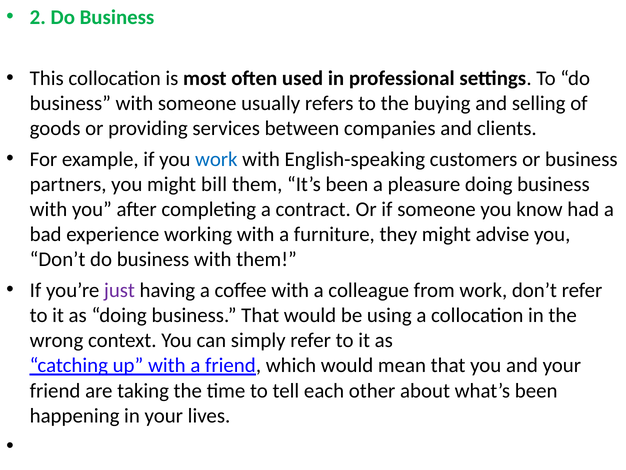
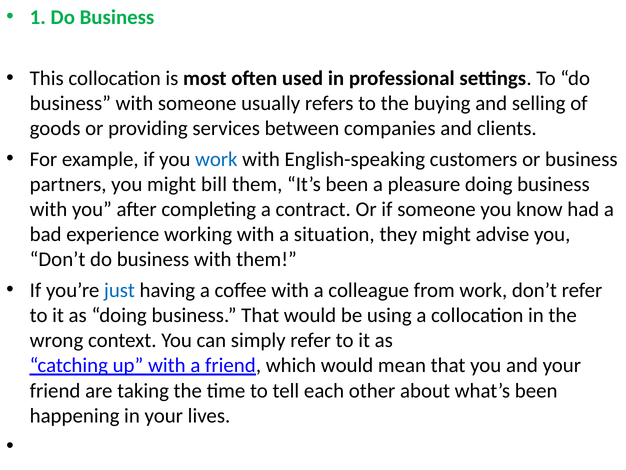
2: 2 -> 1 (38, 17)
furniture: furniture -> situation (334, 234)
just colour: purple -> blue (119, 290)
